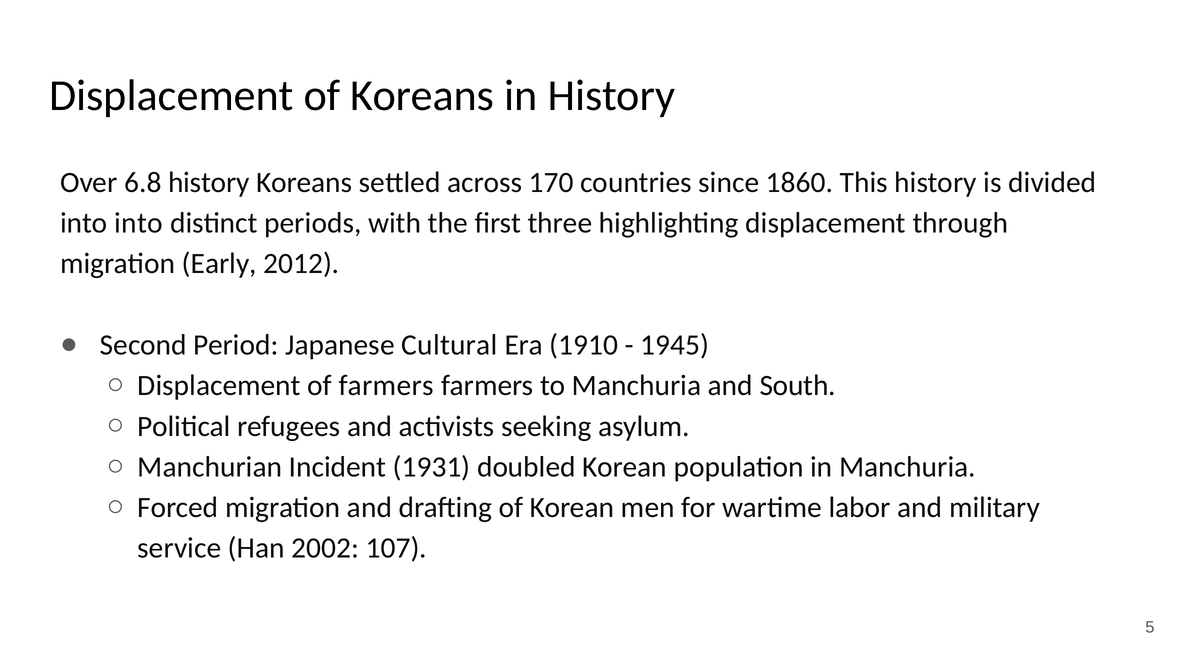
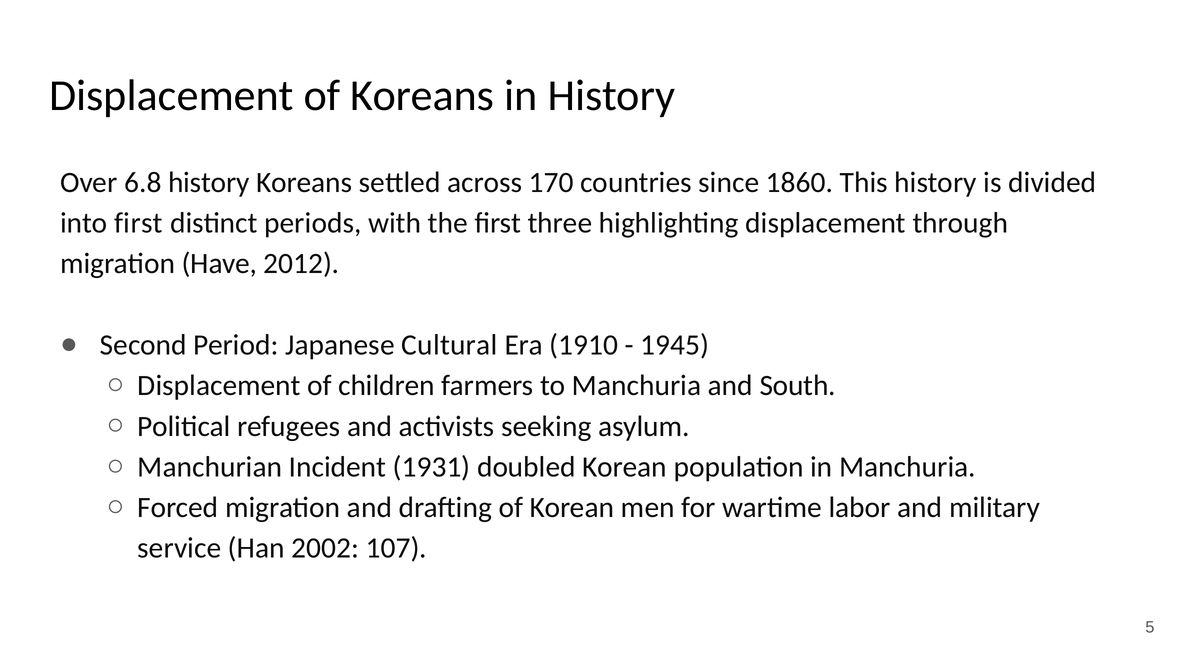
into into: into -> first (138, 223)
Early: Early -> Have (219, 264)
of farmers: farmers -> children (386, 386)
